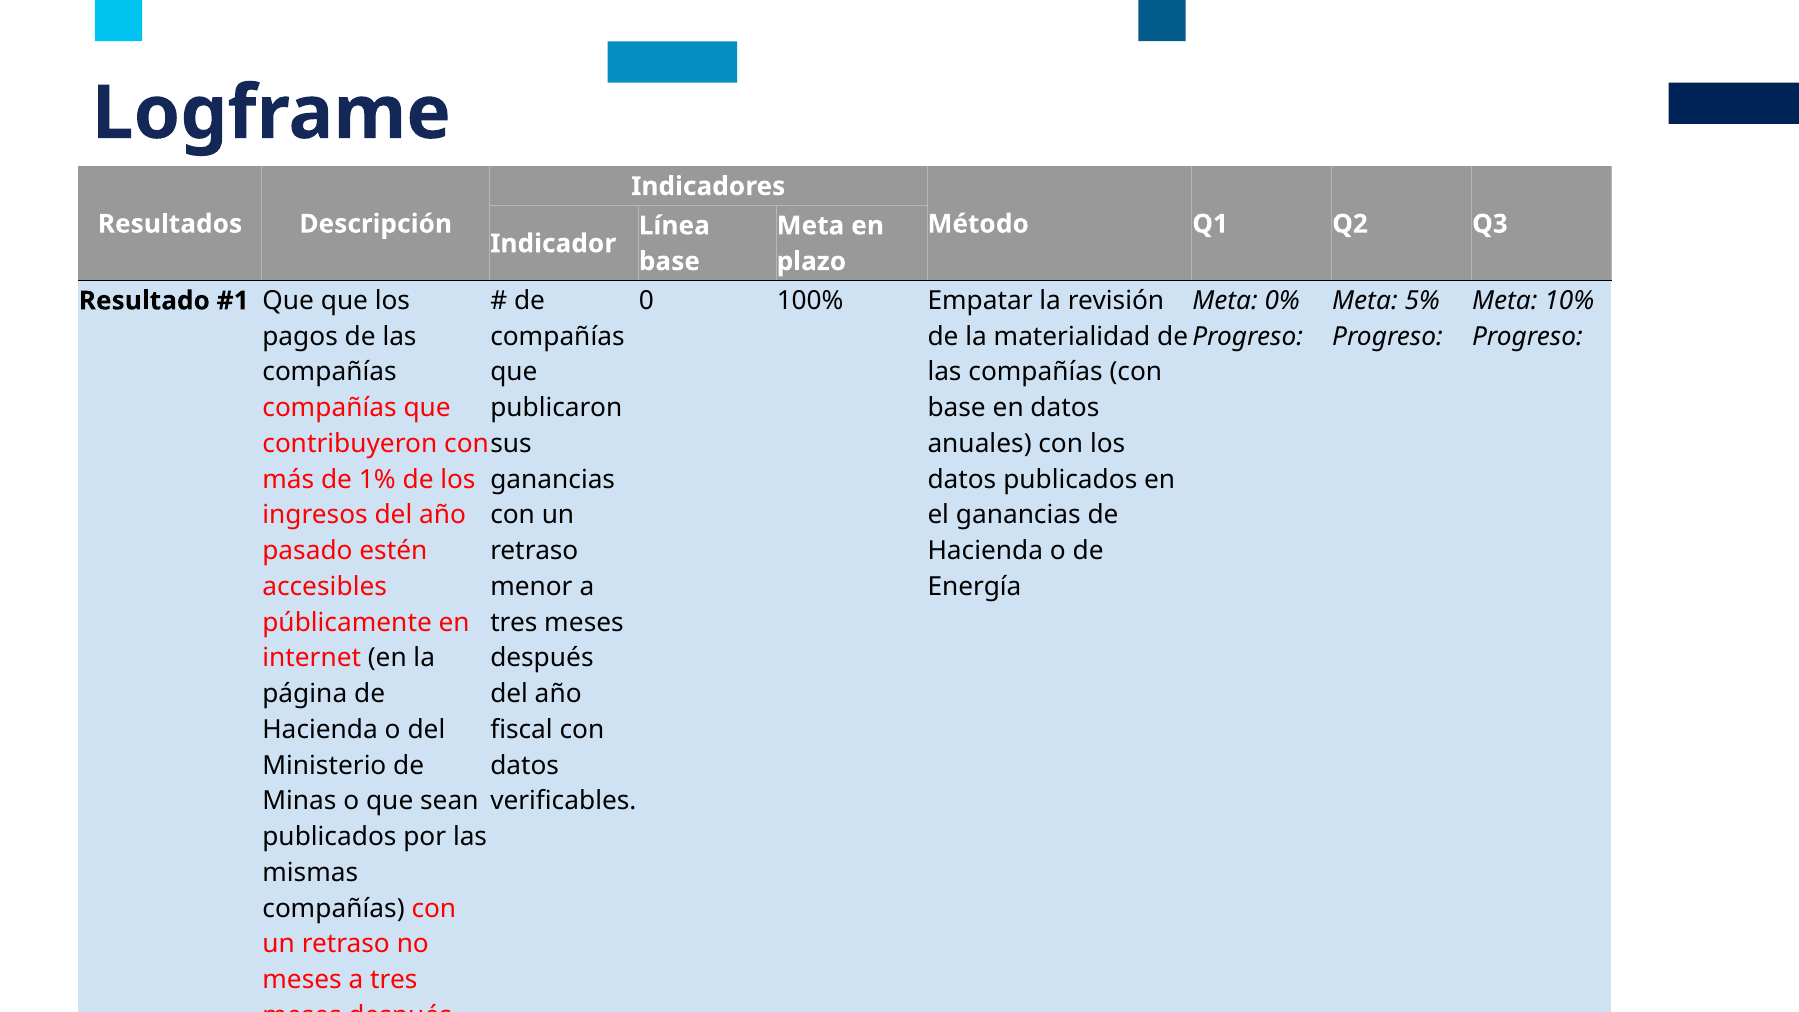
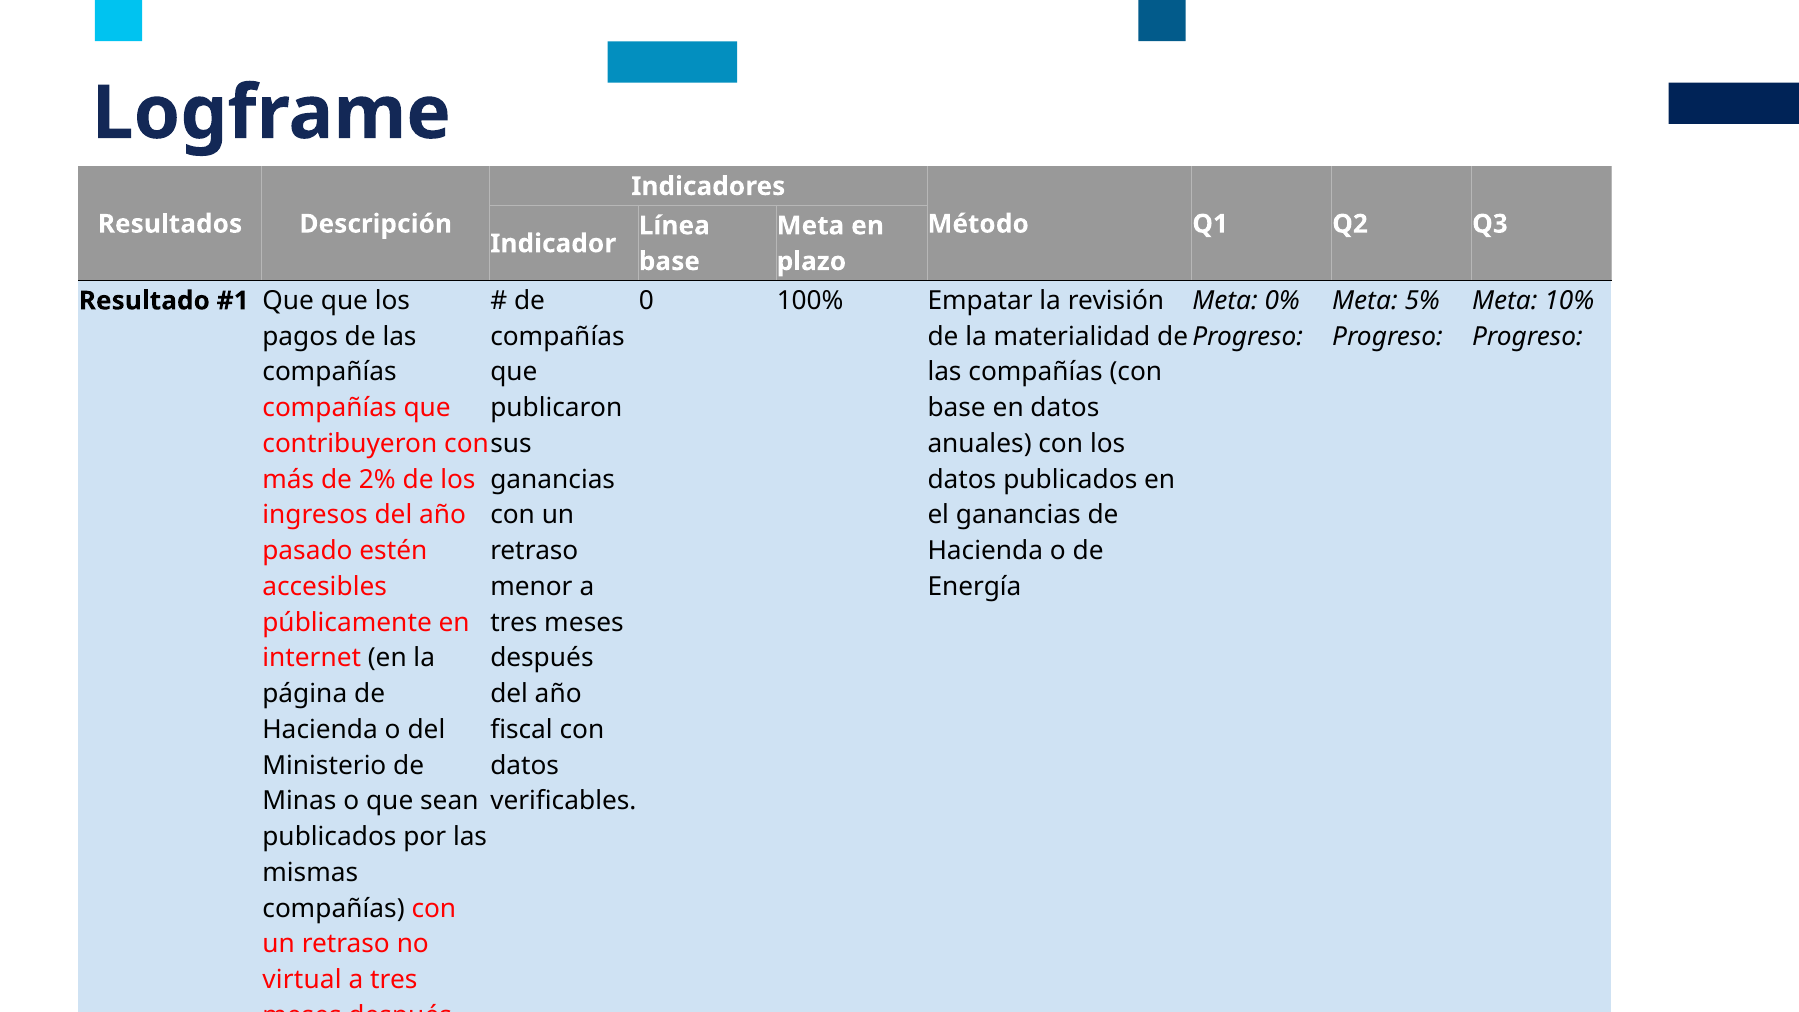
1%: 1% -> 2% (377, 480)
meses: meses -> virtual (302, 980)
